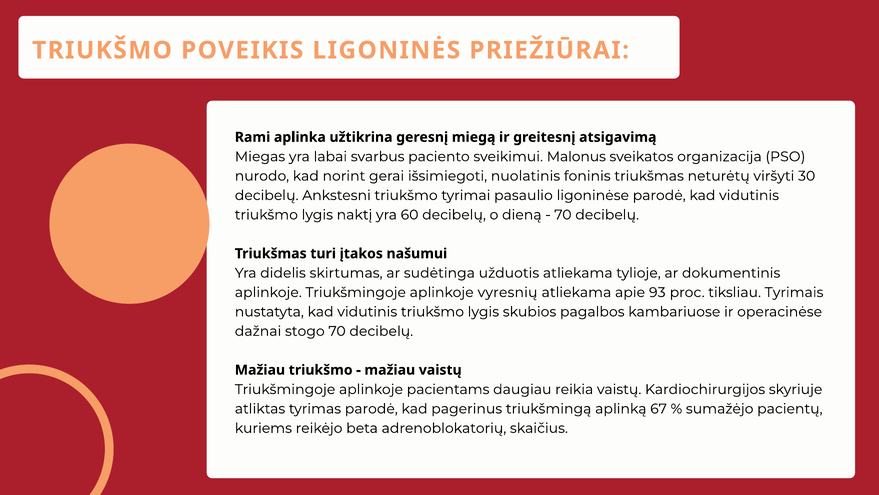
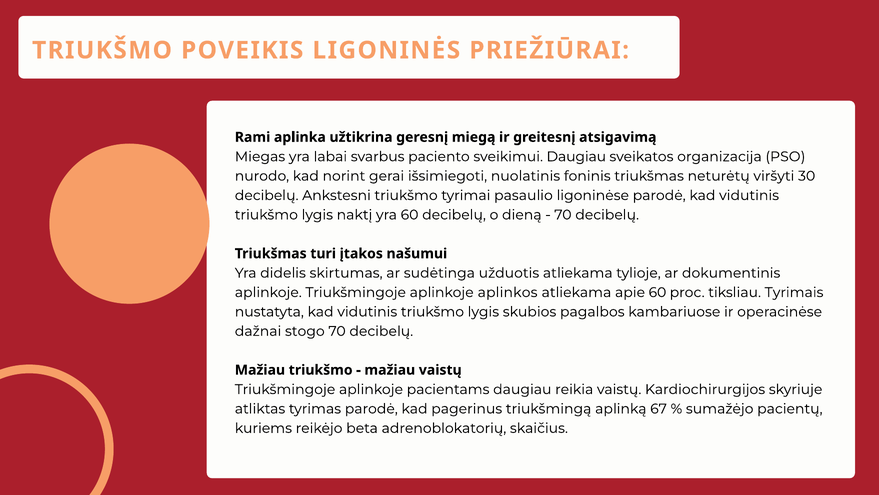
sveikimui Malonus: Malonus -> Daugiau (576, 156)
vyresnių: vyresnių -> aplinkos (508, 292)
apie 93: 93 -> 60 (657, 292)
